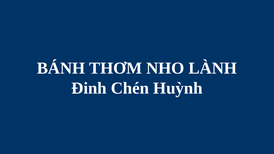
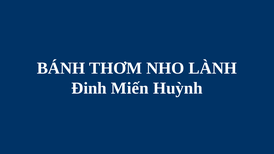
Chén: Chén -> Miến (130, 88)
